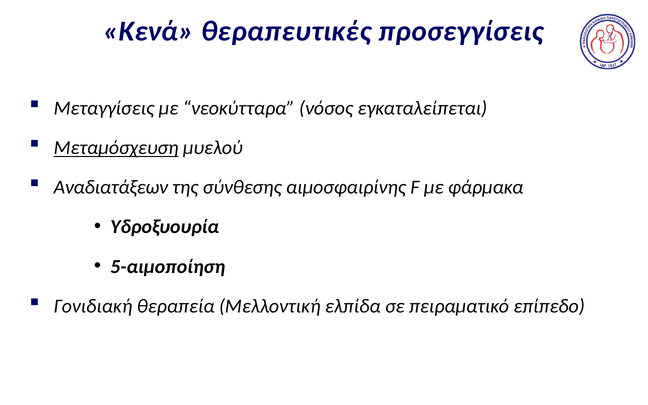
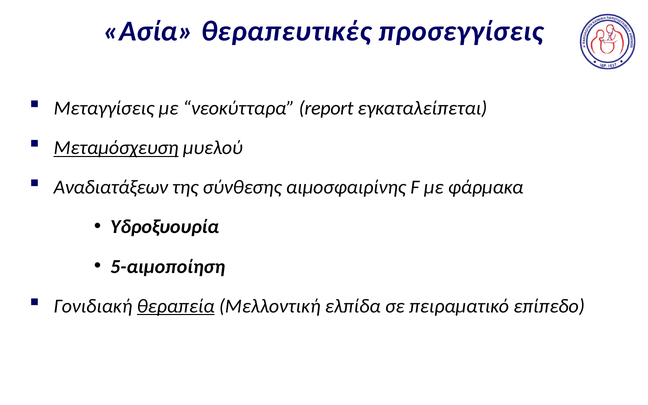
Κενά: Κενά -> Ασία (148, 31)
νόσος: νόσος -> report (326, 108)
θεραπεία underline: none -> present (176, 306)
